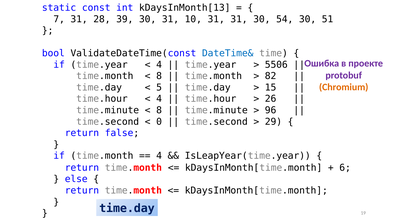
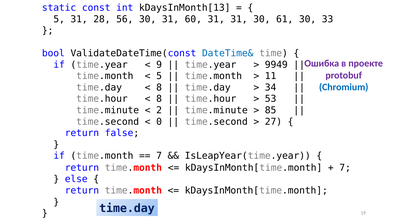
7: 7 -> 5 (59, 19)
39: 39 -> 56 (125, 19)
10: 10 -> 60 (193, 19)
54: 54 -> 61 (285, 19)
51: 51 -> 33 (328, 19)
4: 4 -> 9 (159, 65)
5506: 5506 -> 9949 (276, 65)
8: 8 -> 5 (159, 76)
82: 82 -> 11 (271, 76)
Chromium colour: orange -> blue (344, 87)
5: 5 -> 8 (159, 87)
15: 15 -> 34 (271, 87)
4: 4 -> 8 (159, 99)
26: 26 -> 53 (271, 99)
8: 8 -> 2 (159, 110)
96: 96 -> 85 (271, 110)
29: 29 -> 27 (273, 122)
4: 4 -> 7 (159, 156)
6: 6 -> 7 (345, 167)
